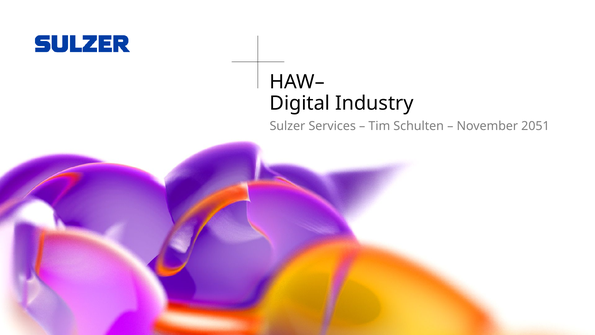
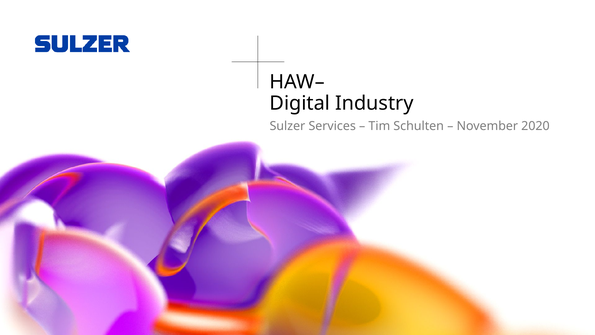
2051: 2051 -> 2020 (535, 126)
